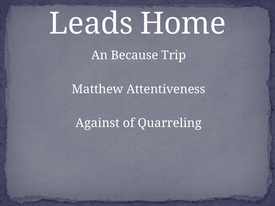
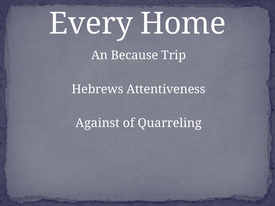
Leads: Leads -> Every (91, 24)
Matthew: Matthew -> Hebrews (98, 89)
